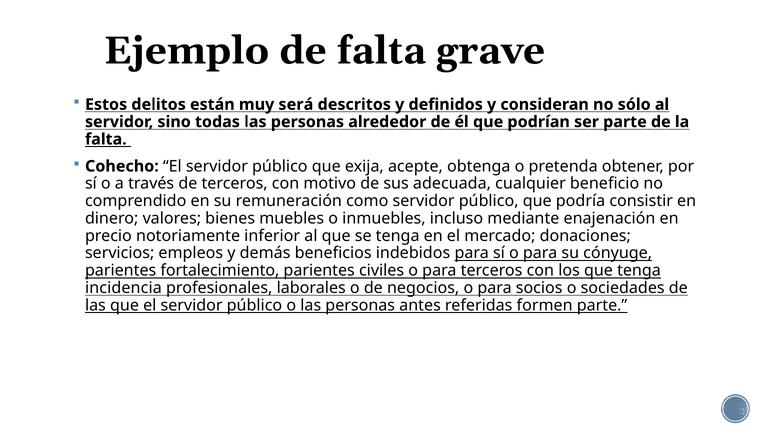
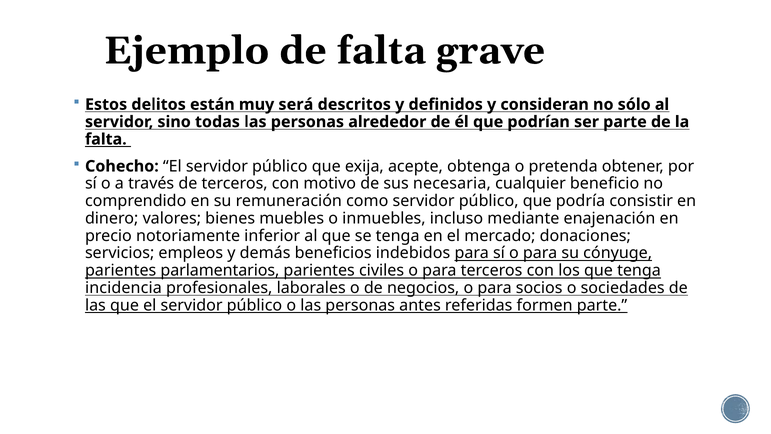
adecuada: adecuada -> necesaria (452, 184)
fortalecimiento: fortalecimiento -> parlamentarios (220, 270)
